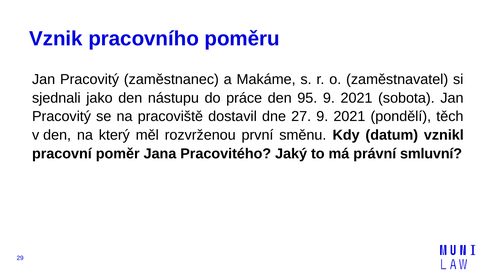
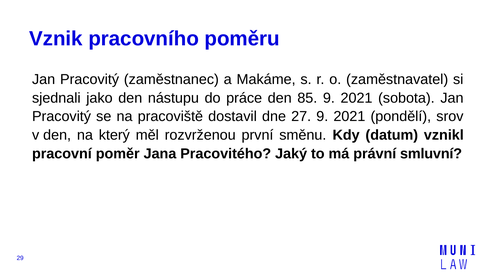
95: 95 -> 85 (307, 98)
těch: těch -> srov (450, 116)
